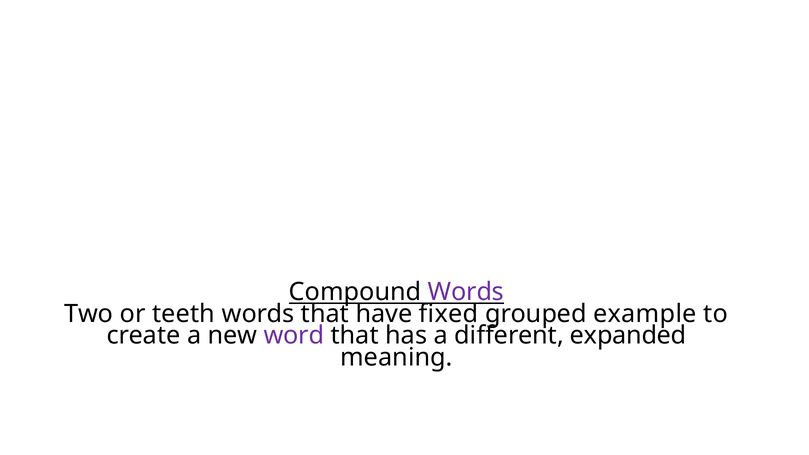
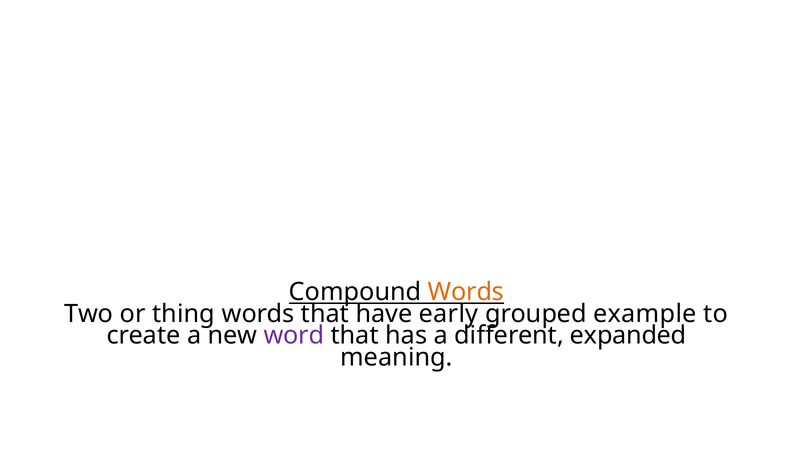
Words colour: purple -> orange (466, 292)
teeth: teeth -> thing (184, 314)
fixed: fixed -> early (449, 314)
